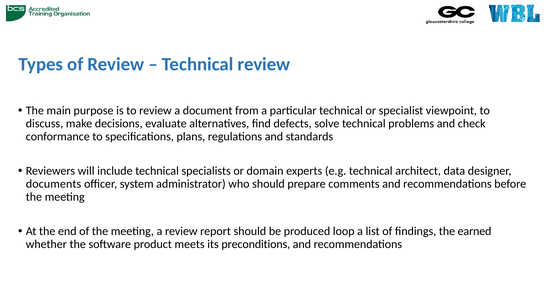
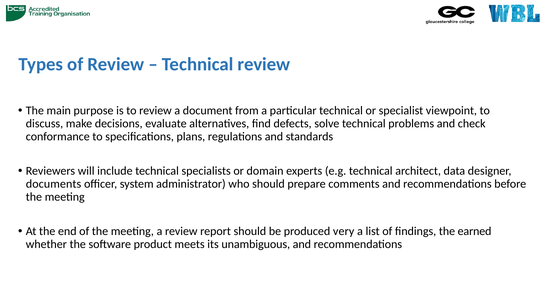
loop: loop -> very (344, 231)
preconditions: preconditions -> unambiguous (256, 244)
